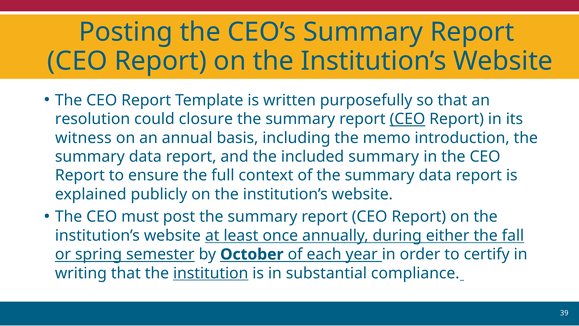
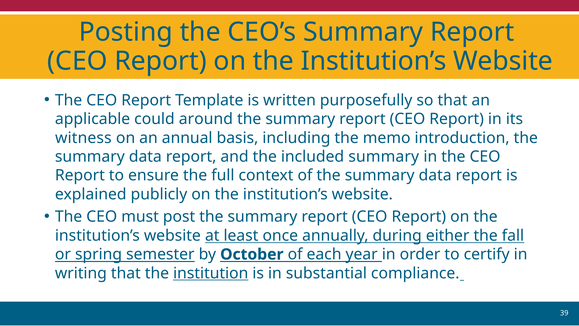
resolution: resolution -> applicable (93, 119)
closure: closure -> around (206, 119)
CEO underline: present -> none (407, 119)
